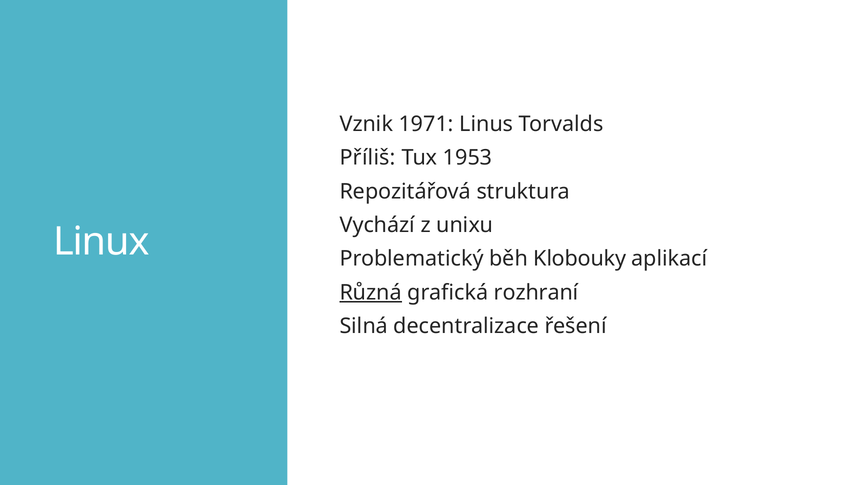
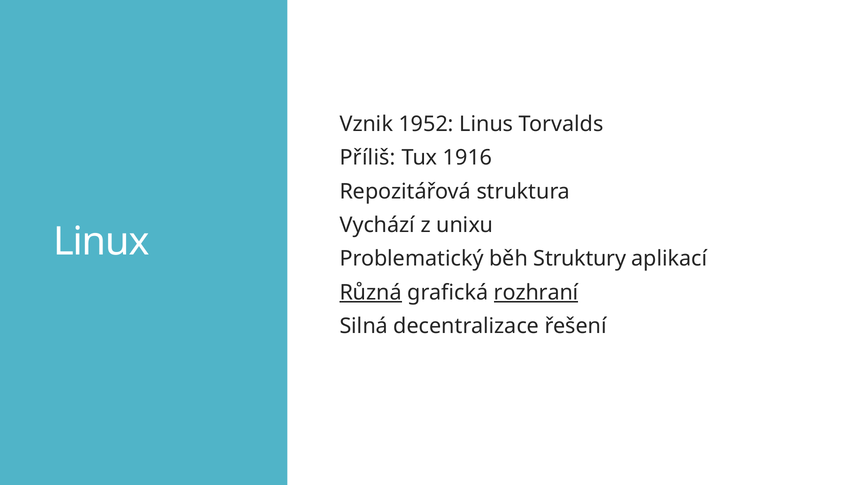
1971: 1971 -> 1952 (426, 124)
1953: 1953 -> 1916 (468, 158)
Klobouky: Klobouky -> Struktury (580, 259)
rozhraní underline: none -> present (536, 293)
